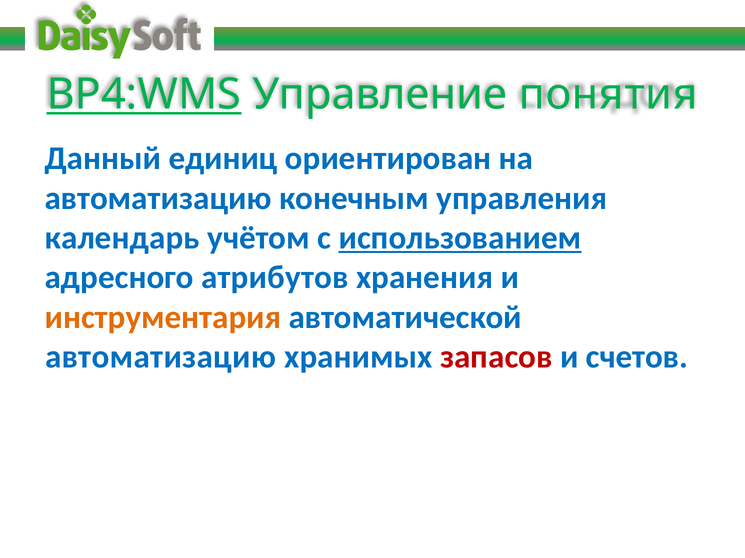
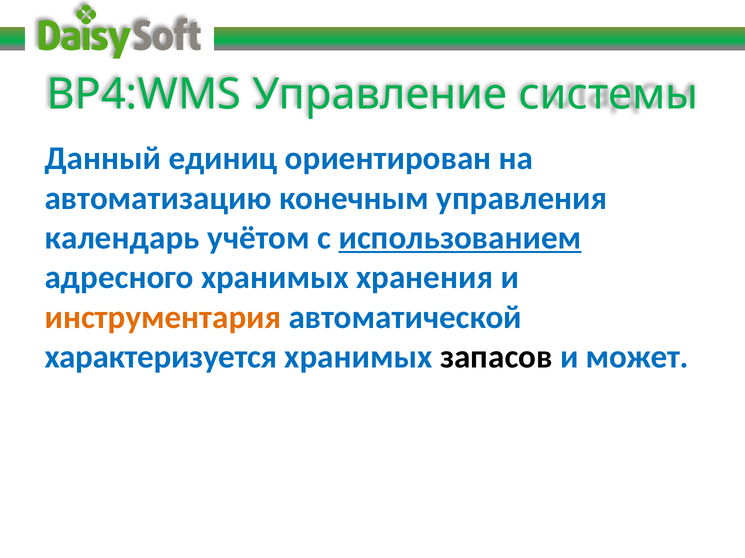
BP4:WMS underline: present -> none (144, 95)
понятия: понятия -> системы (609, 95)
адресного атрибутов: атрибутов -> хранимых (275, 278)
автоматизацию: автоматизацию -> характеризуется (161, 357)
запасов colour: red -> black (496, 357)
счетов: счетов -> может (637, 357)
